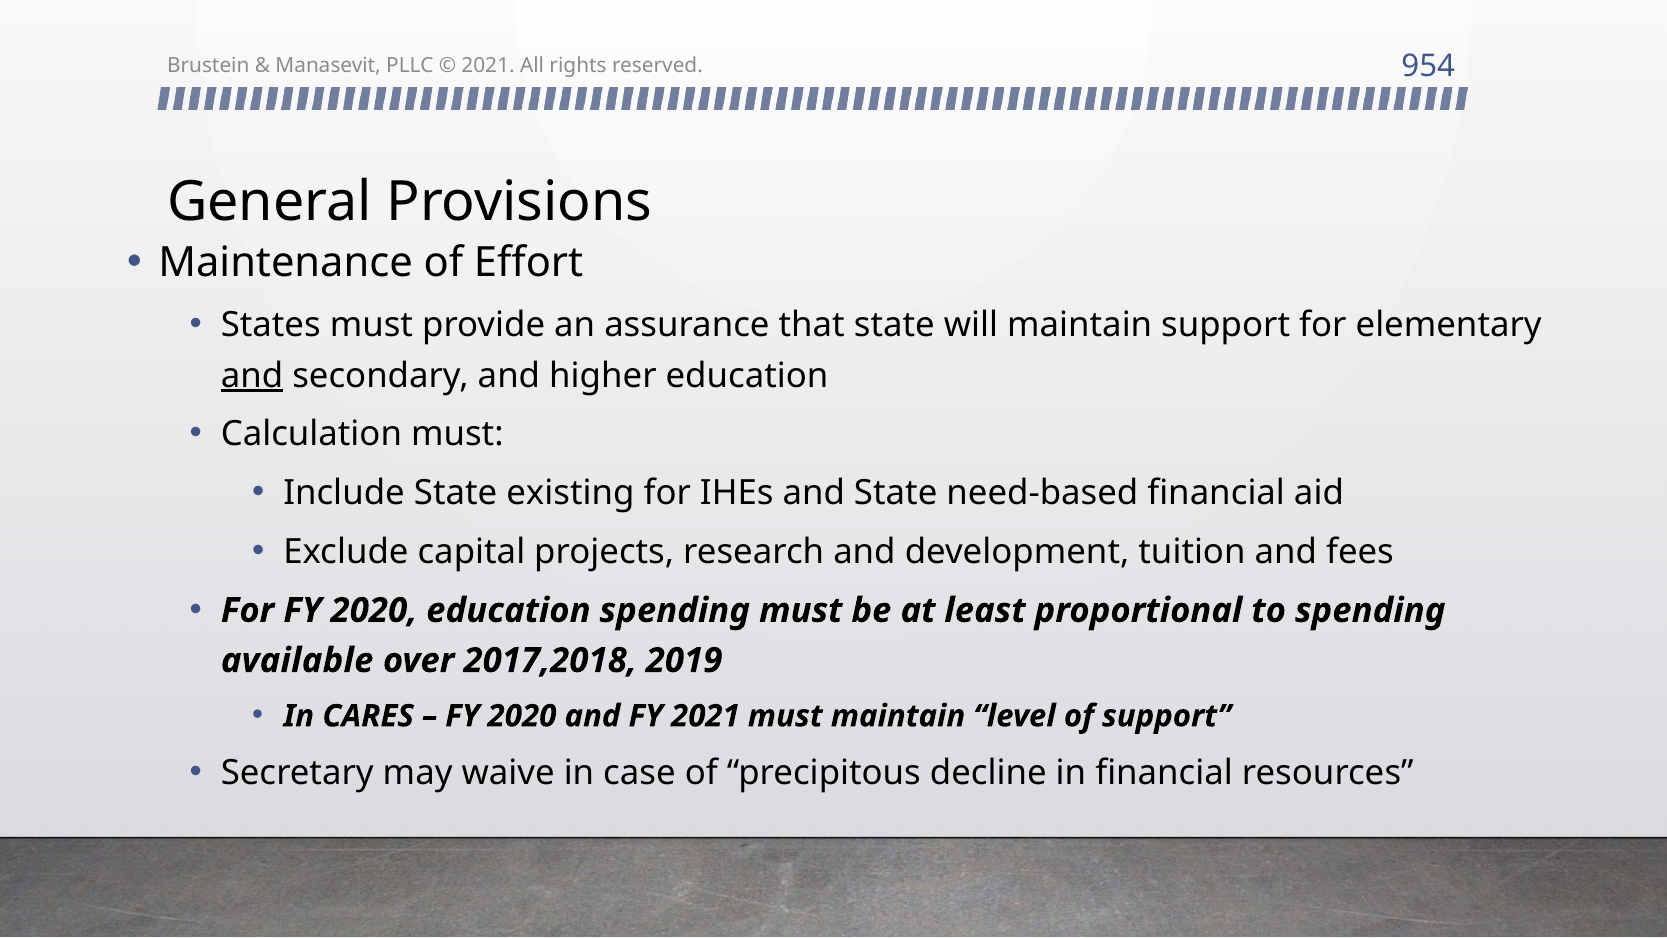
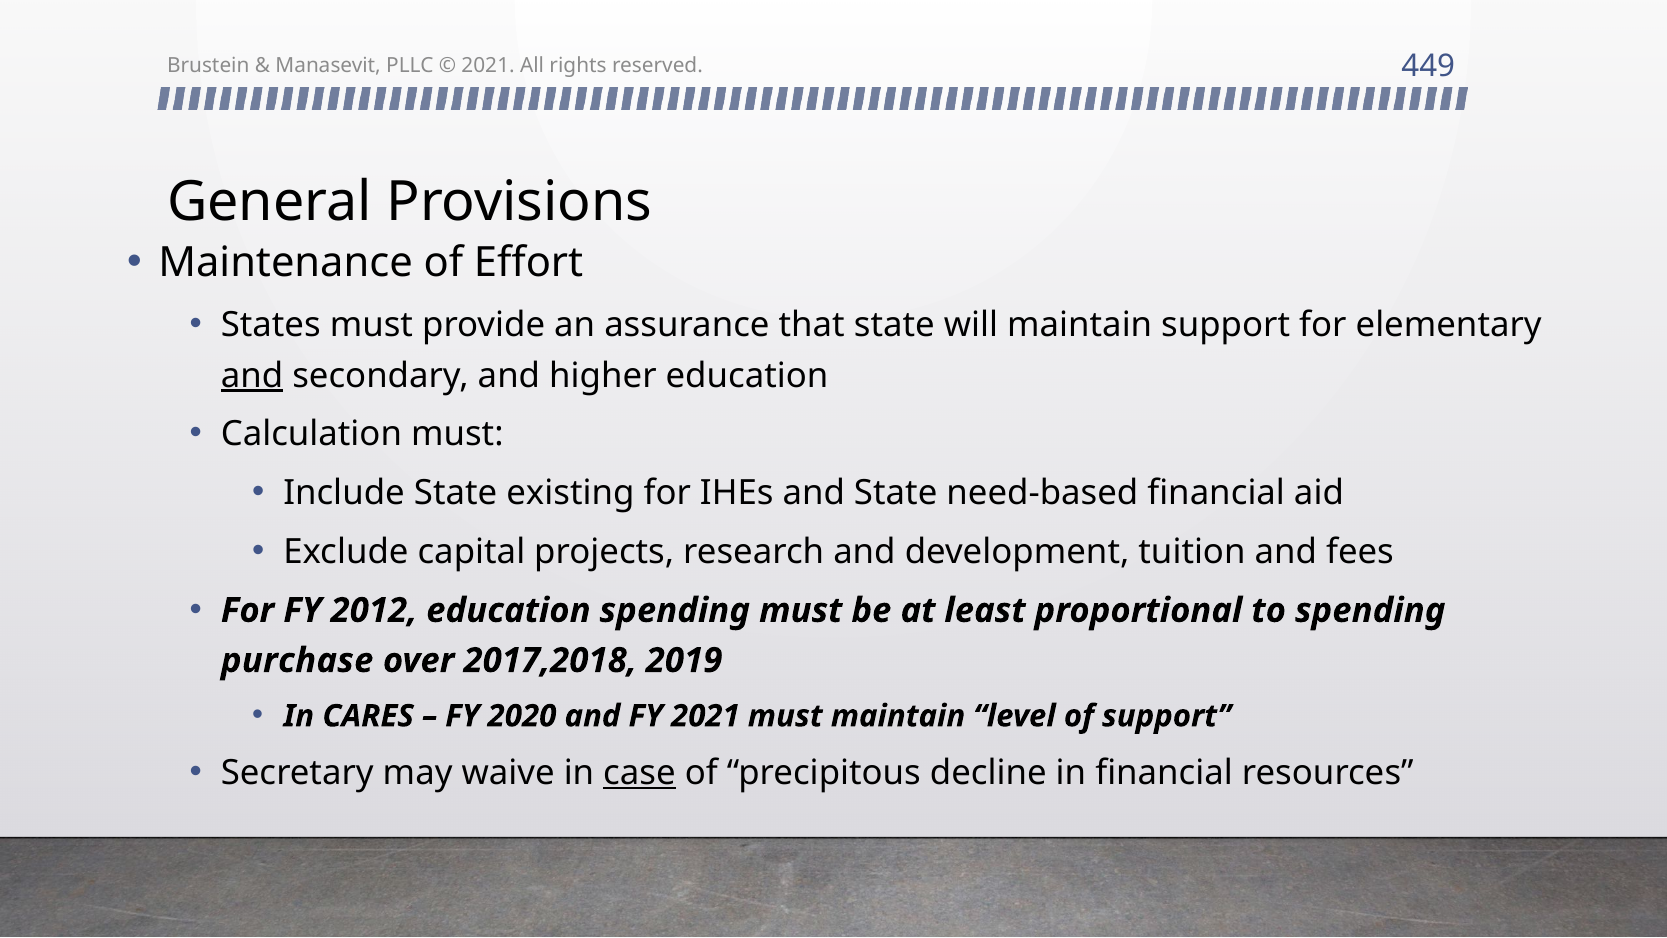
954: 954 -> 449 (1428, 66)
For FY 2020: 2020 -> 2012 (374, 610)
available: available -> purchase (297, 660)
case underline: none -> present (639, 773)
